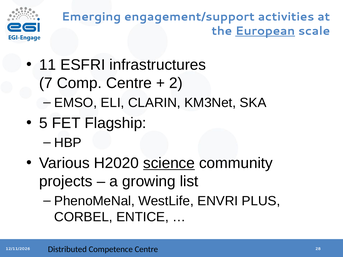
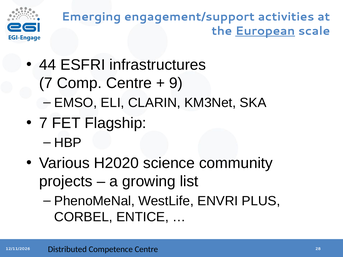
11: 11 -> 44 (48, 65)
2: 2 -> 9 (176, 83)
5: 5 -> 7 (43, 123)
science underline: present -> none (169, 163)
